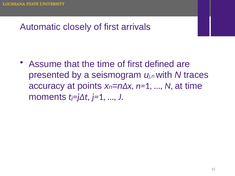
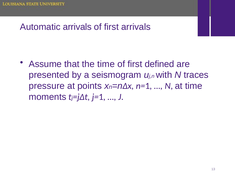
Automatic closely: closely -> arrivals (77, 27)
accuracy: accuracy -> pressure (47, 86)
